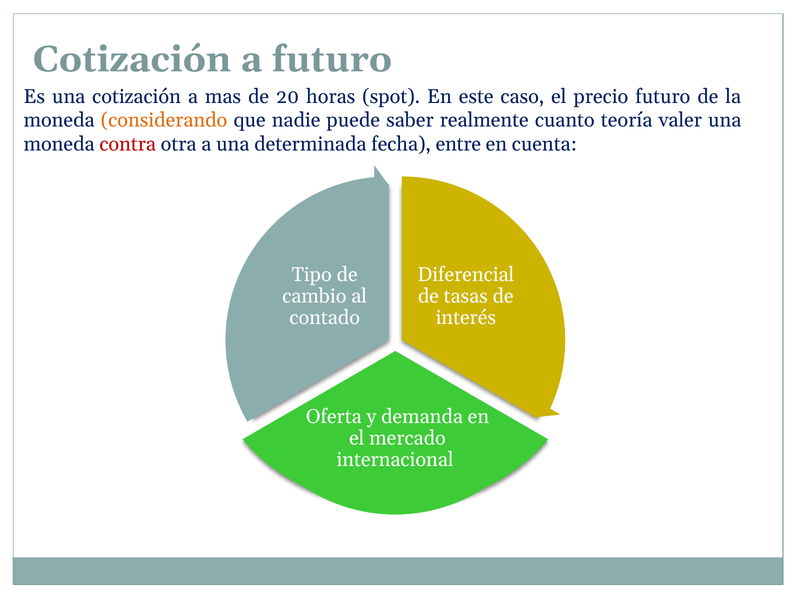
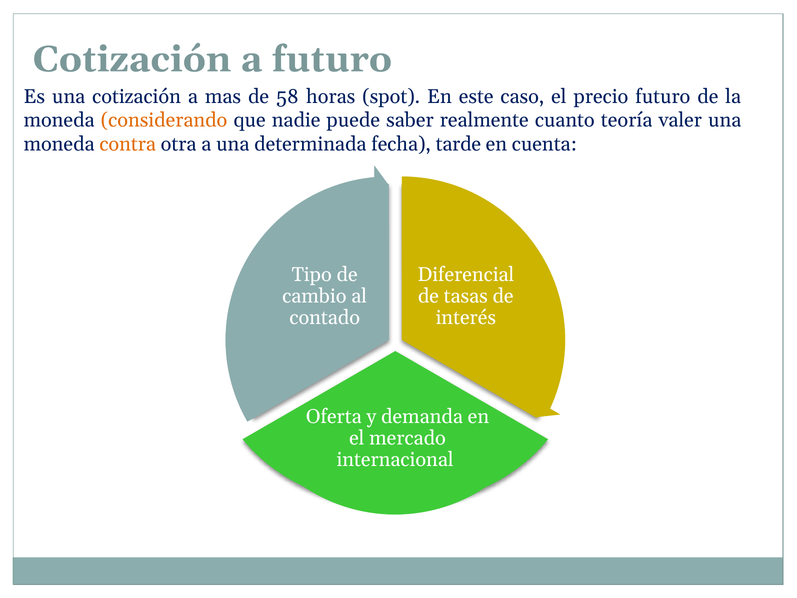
20: 20 -> 58 (288, 96)
contra colour: red -> orange (128, 144)
entre: entre -> tarde (458, 144)
